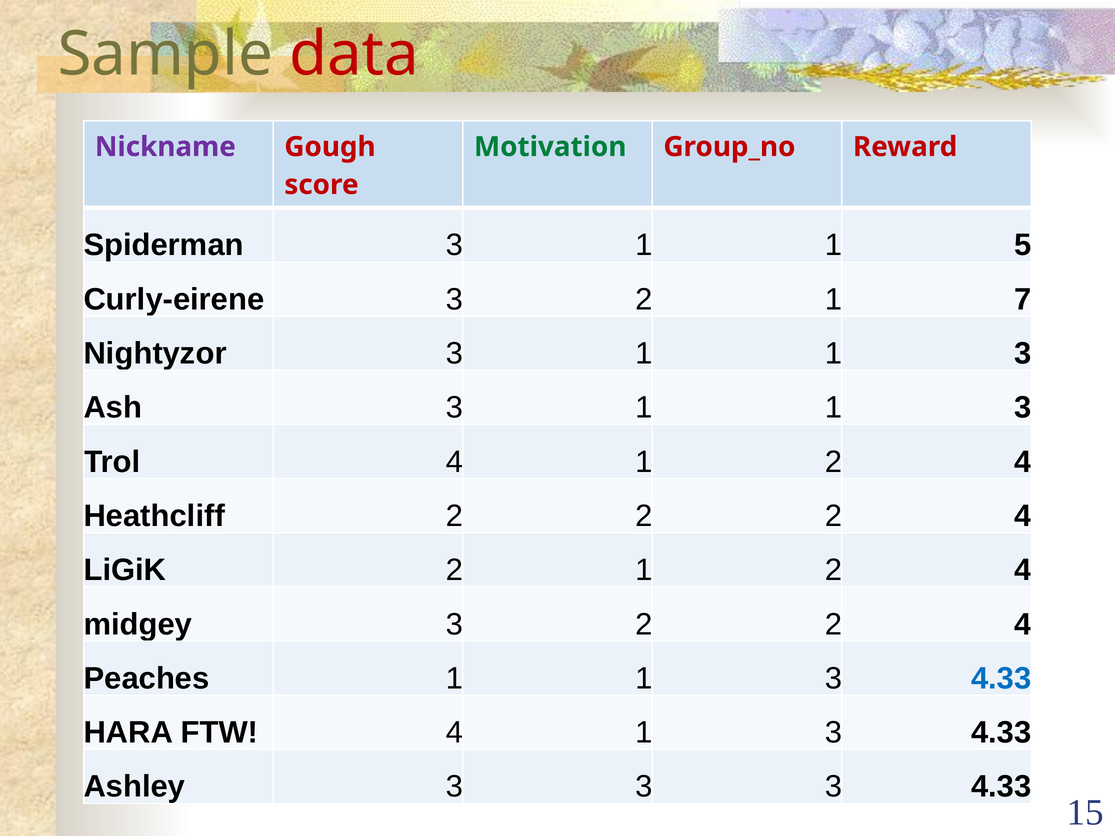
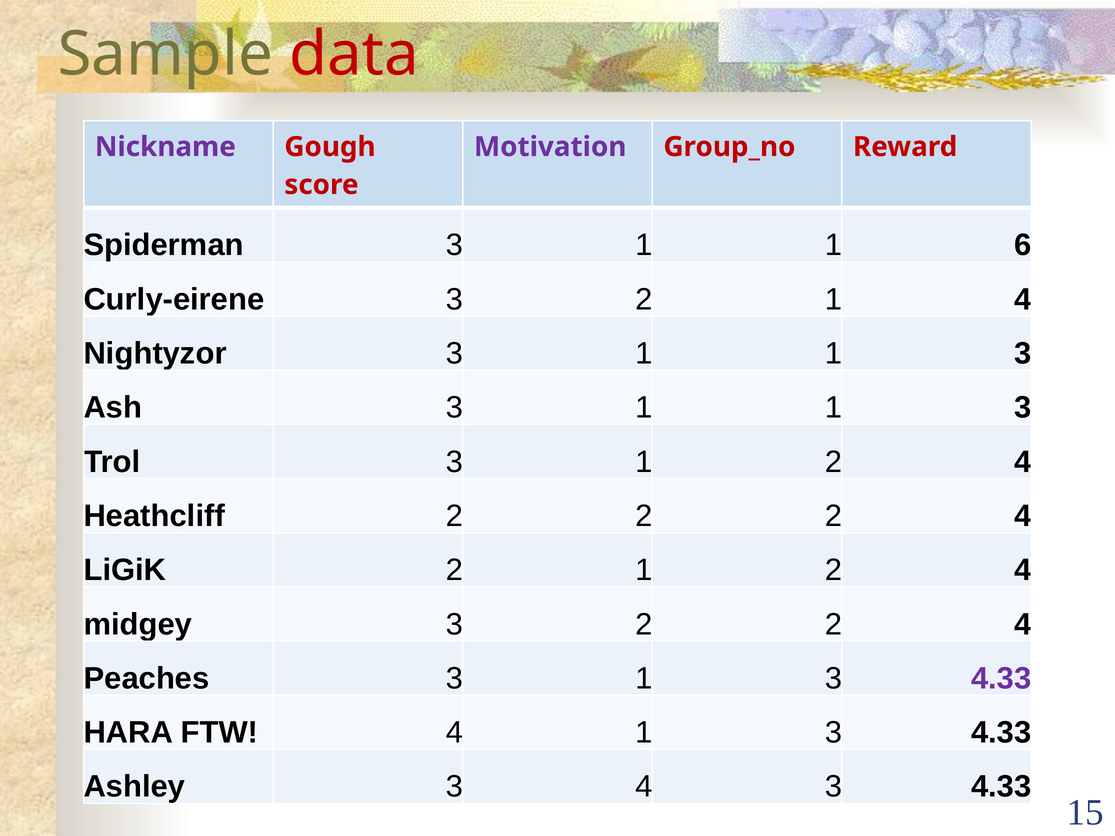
Motivation colour: green -> purple (550, 147)
5: 5 -> 6 (1023, 245)
1 7: 7 -> 4 (1023, 299)
Trol 4: 4 -> 3 (454, 462)
Peaches 1: 1 -> 3 (454, 679)
4.33 colour: blue -> purple (1001, 679)
Ashley 3 3: 3 -> 4 (644, 787)
